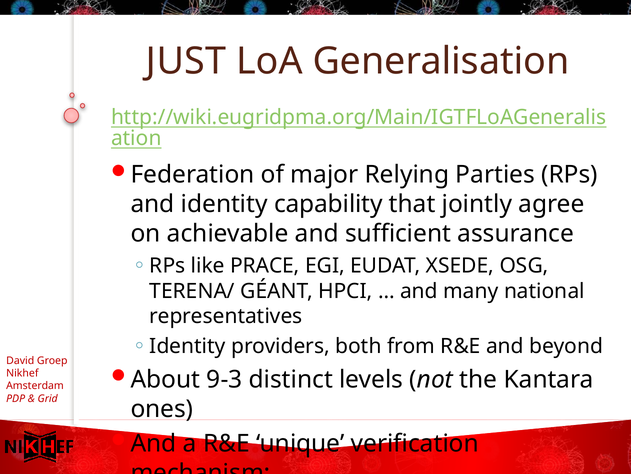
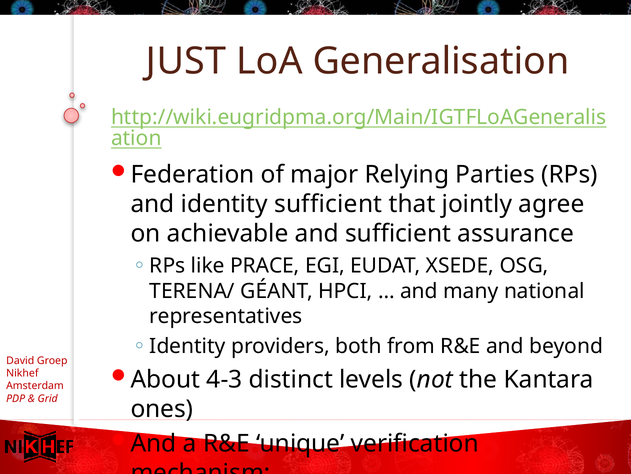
identity capability: capability -> sufficient (328, 204)
9-3: 9-3 -> 4-3 (224, 379)
